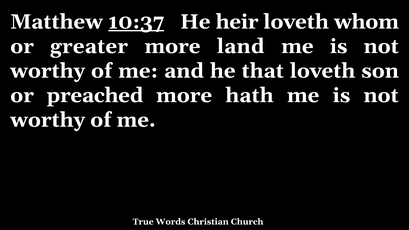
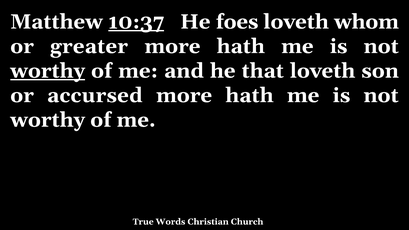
heir: heir -> foes (237, 22)
land: land -> hath (241, 46)
worthy underline: none -> present (48, 71)
preached: preached -> accursed (95, 95)
